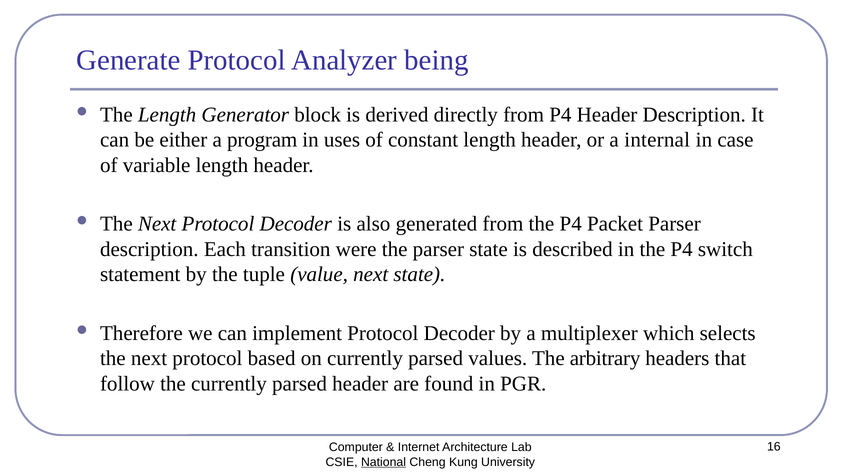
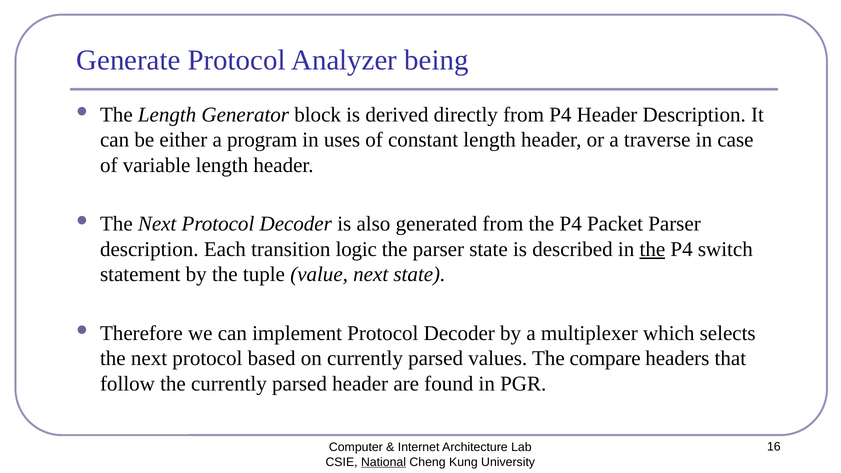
internal: internal -> traverse (657, 140)
were: were -> logic (356, 249)
the underline: none -> present (652, 249)
arbitrary: arbitrary -> compare (605, 359)
